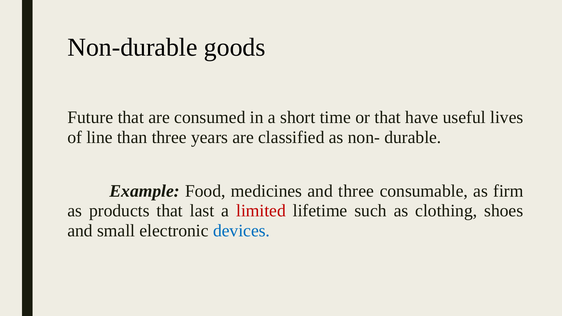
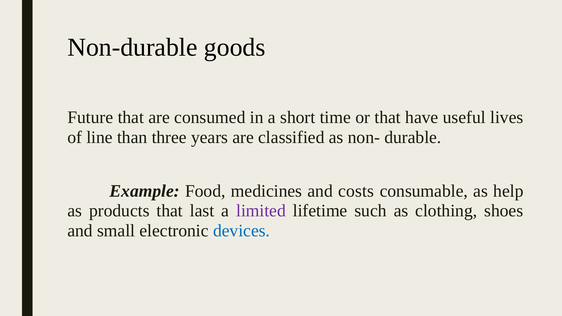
and three: three -> costs (356, 191)
firm: firm -> help (508, 191)
limited colour: red -> purple (261, 211)
